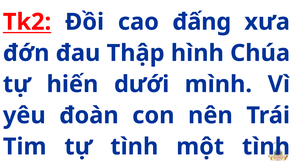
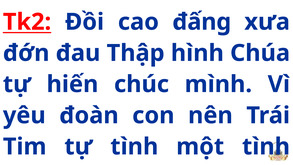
dưới: dưới -> chúc (142, 84)
